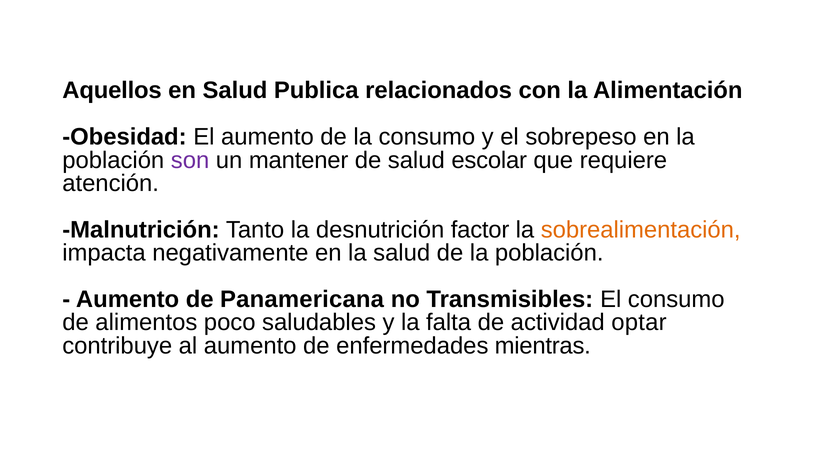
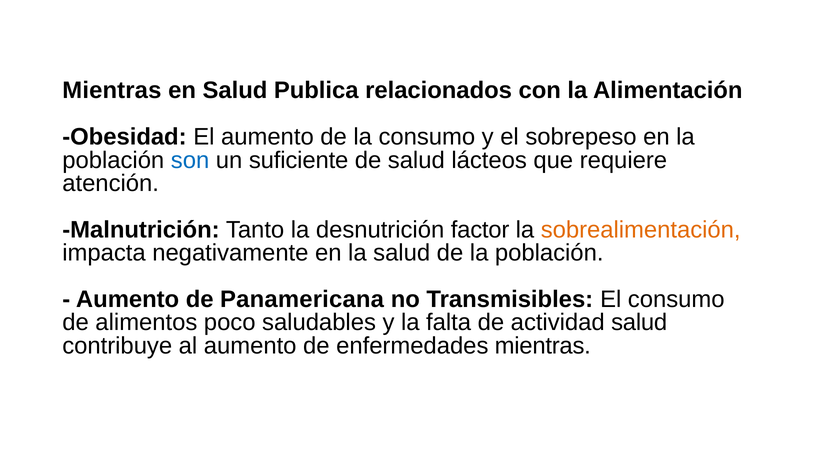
Aquellos: Aquellos -> Mientras (112, 91)
son colour: purple -> blue (190, 160)
mantener: mantener -> suficiente (299, 160)
escolar: escolar -> lácteos (489, 160)
actividad optar: optar -> salud (639, 323)
